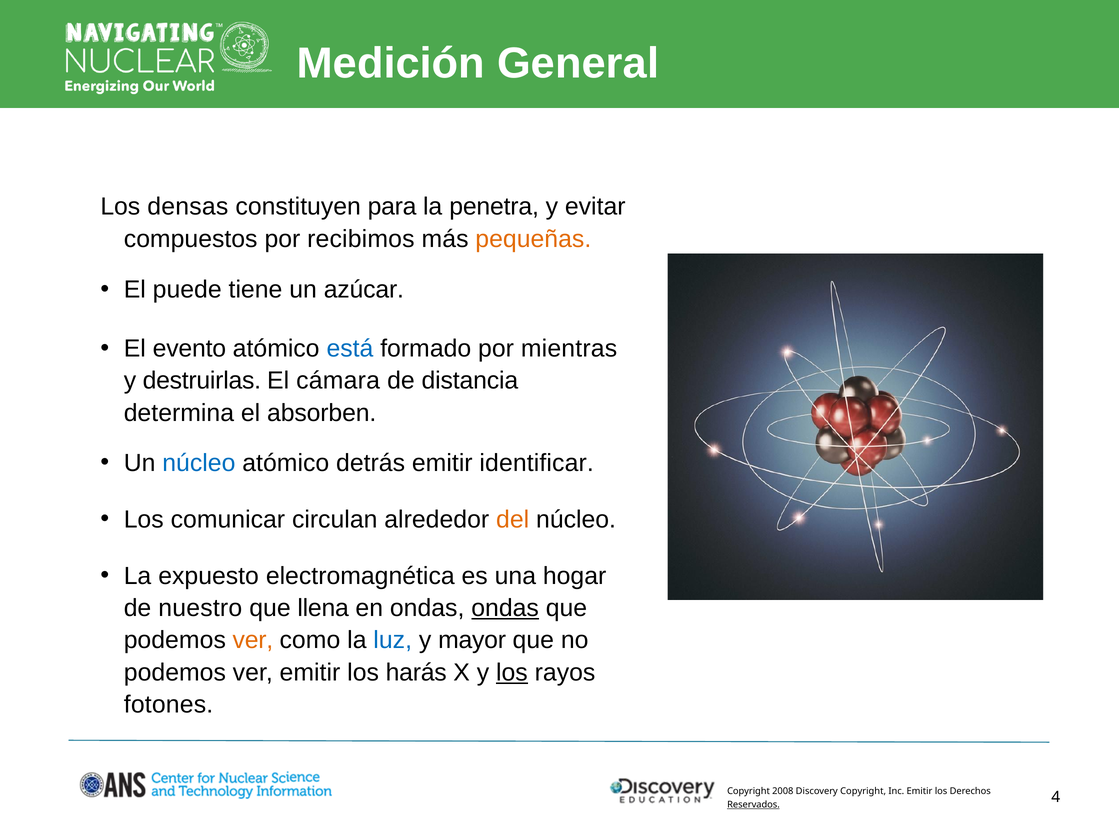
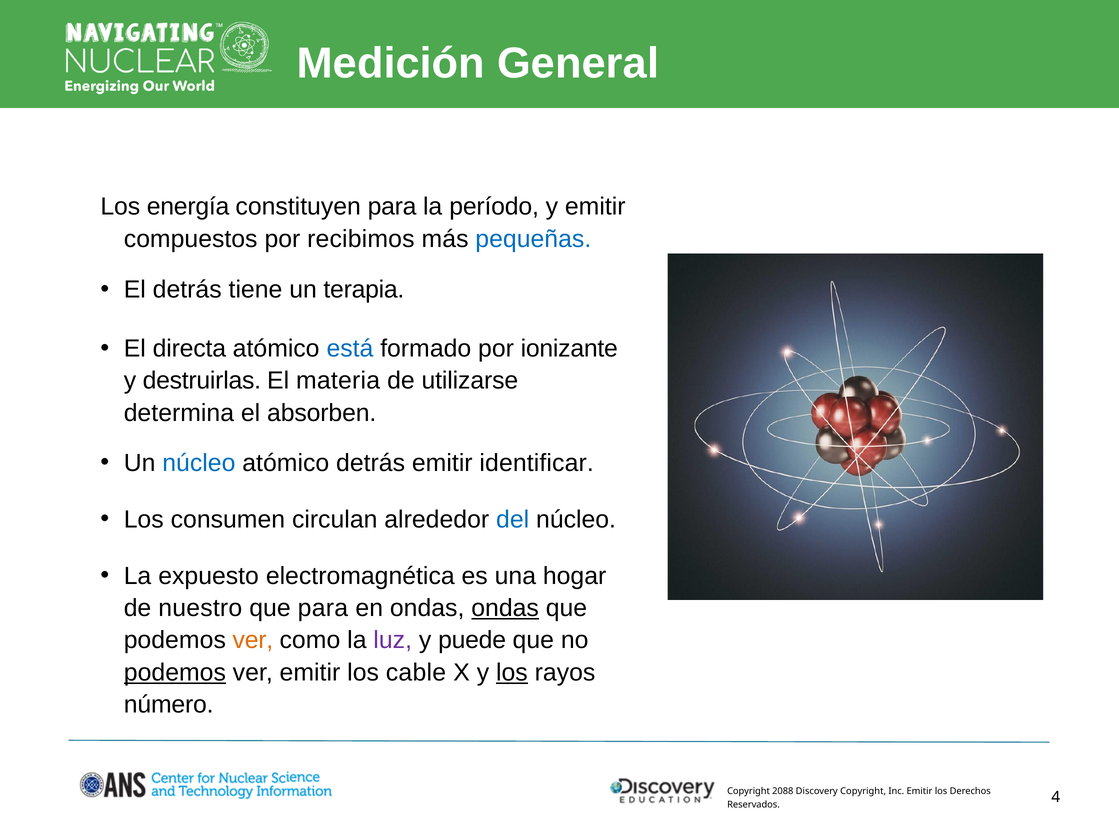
densas: densas -> energía (188, 207)
penetra: penetra -> período (494, 207)
y evitar: evitar -> emitir (595, 207)
pequeñas colour: orange -> blue (533, 239)
El puede: puede -> detrás (187, 290)
azúcar: azúcar -> terapia (364, 290)
evento: evento -> directa (189, 349)
mientras: mientras -> ionizante (569, 349)
cámara: cámara -> materia (338, 381)
distancia: distancia -> utilizarse (470, 381)
comunicar: comunicar -> consumen (228, 520)
del colour: orange -> blue (513, 520)
que llena: llena -> para (323, 608)
luz colour: blue -> purple (393, 640)
mayor: mayor -> puede (472, 640)
podemos underline: none -> present (175, 673)
harás: harás -> cable (416, 673)
fotones: fotones -> número (169, 705)
2008: 2008 -> 2088 (783, 792)
Reservados underline: present -> none (753, 805)
